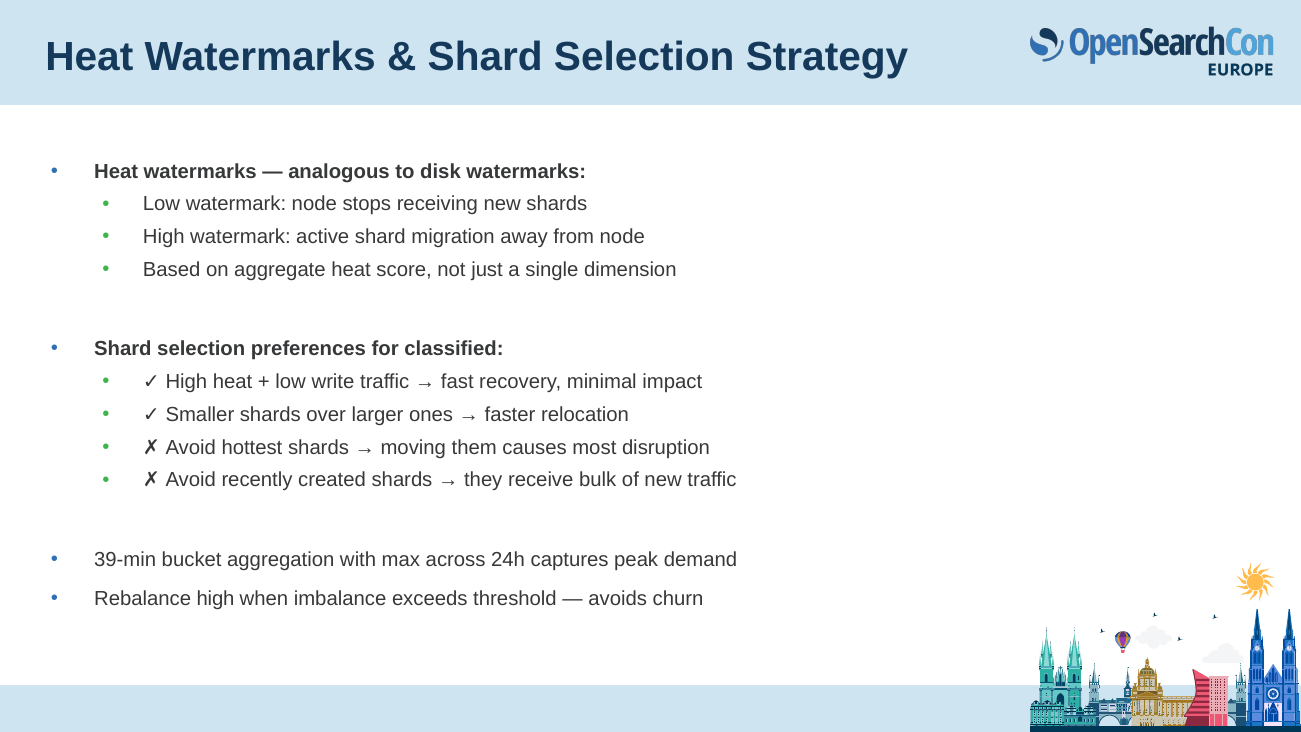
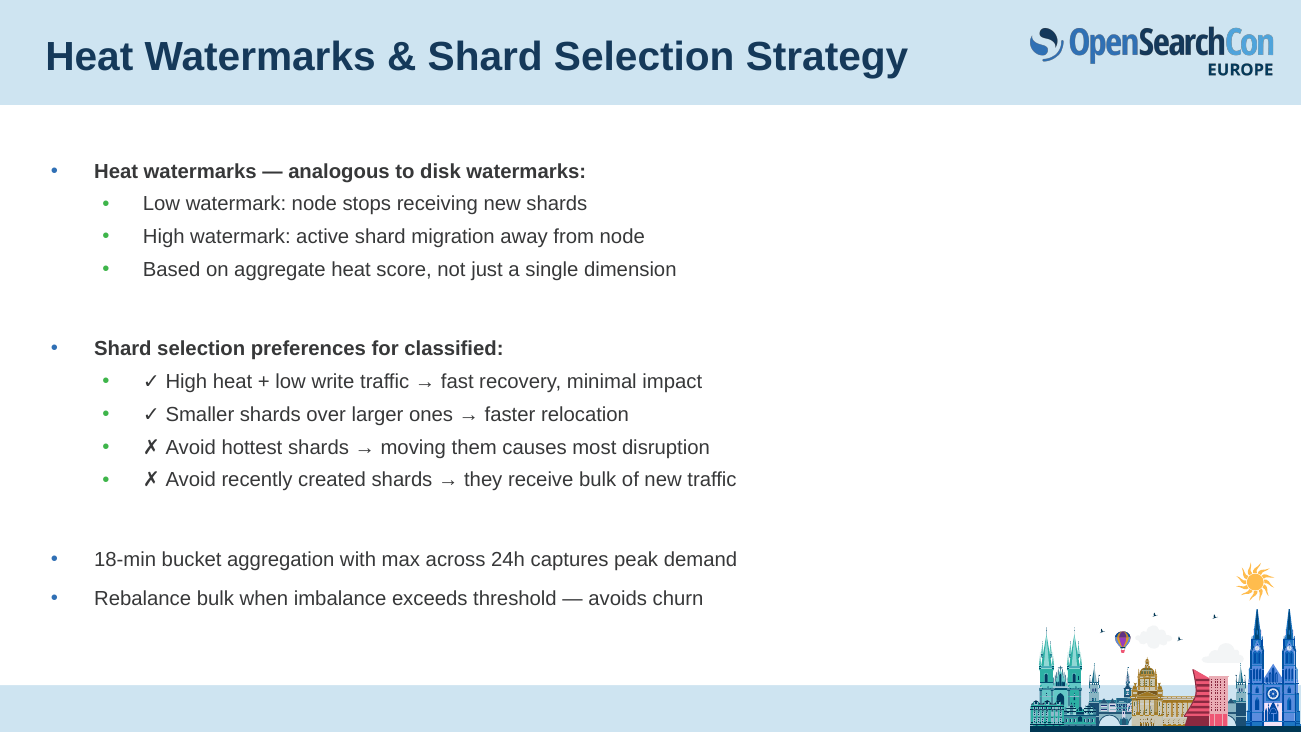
39-min: 39-min -> 18-min (125, 559)
Rebalance high: high -> bulk (215, 599)
